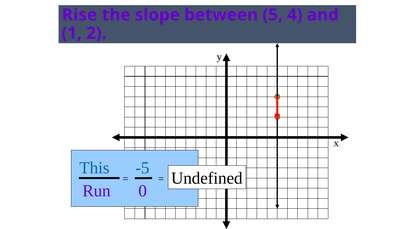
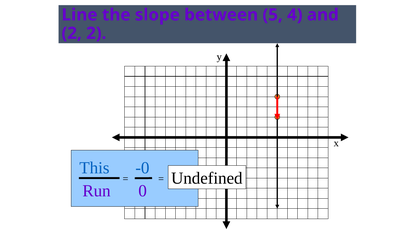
Rise: Rise -> Line (80, 15)
1: 1 -> 2 (72, 33)
-5: -5 -> -0 (142, 168)
